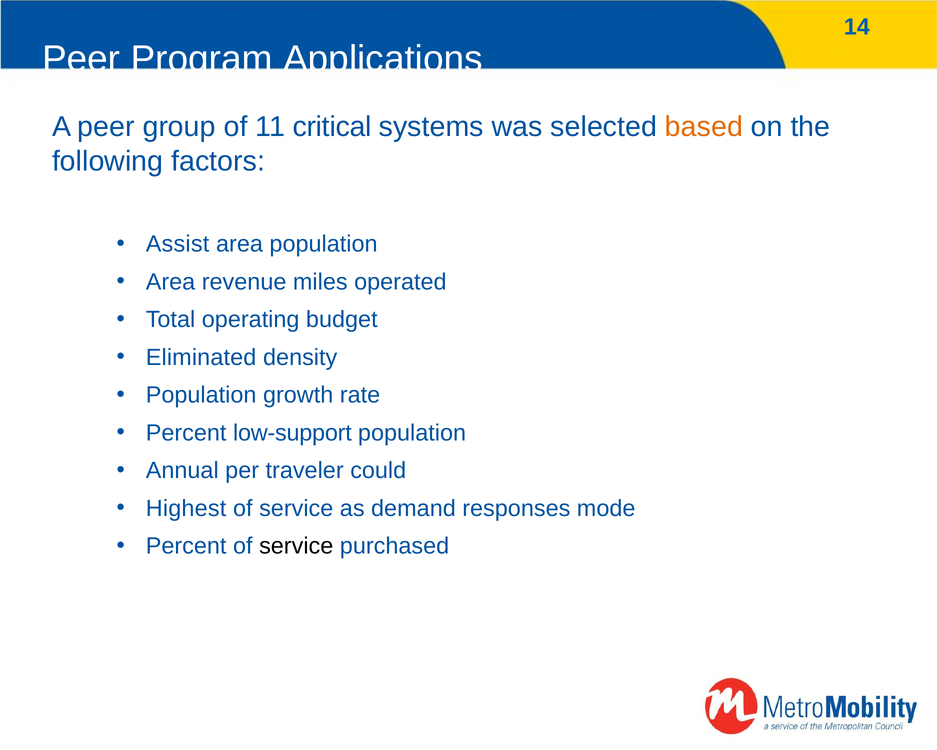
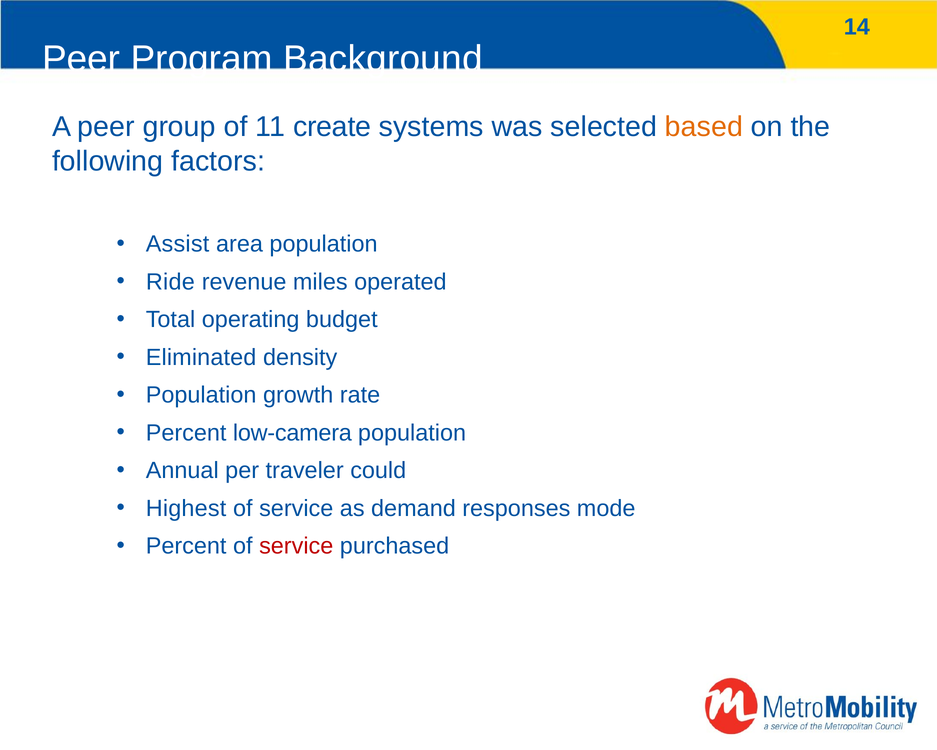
Applications: Applications -> Background (383, 59)
critical: critical -> create (332, 127)
Area: Area -> Ride (170, 282)
low-support: low-support -> low-camera (292, 433)
service colour: black -> red (296, 546)
